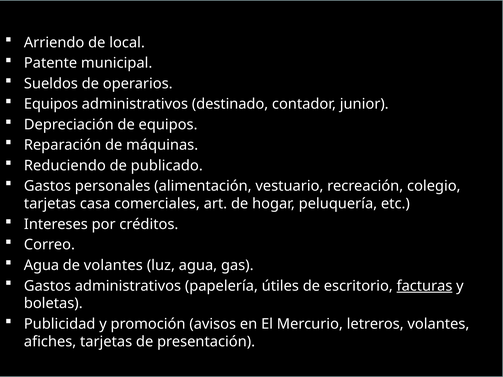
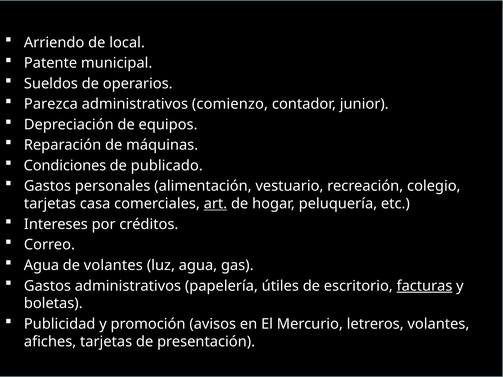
Equipos: Equipos -> Parezca (51, 104)
destinado: destinado -> comienzo (230, 104)
Reduciendo: Reduciendo -> Condiciones (65, 166)
art underline: none -> present (215, 204)
